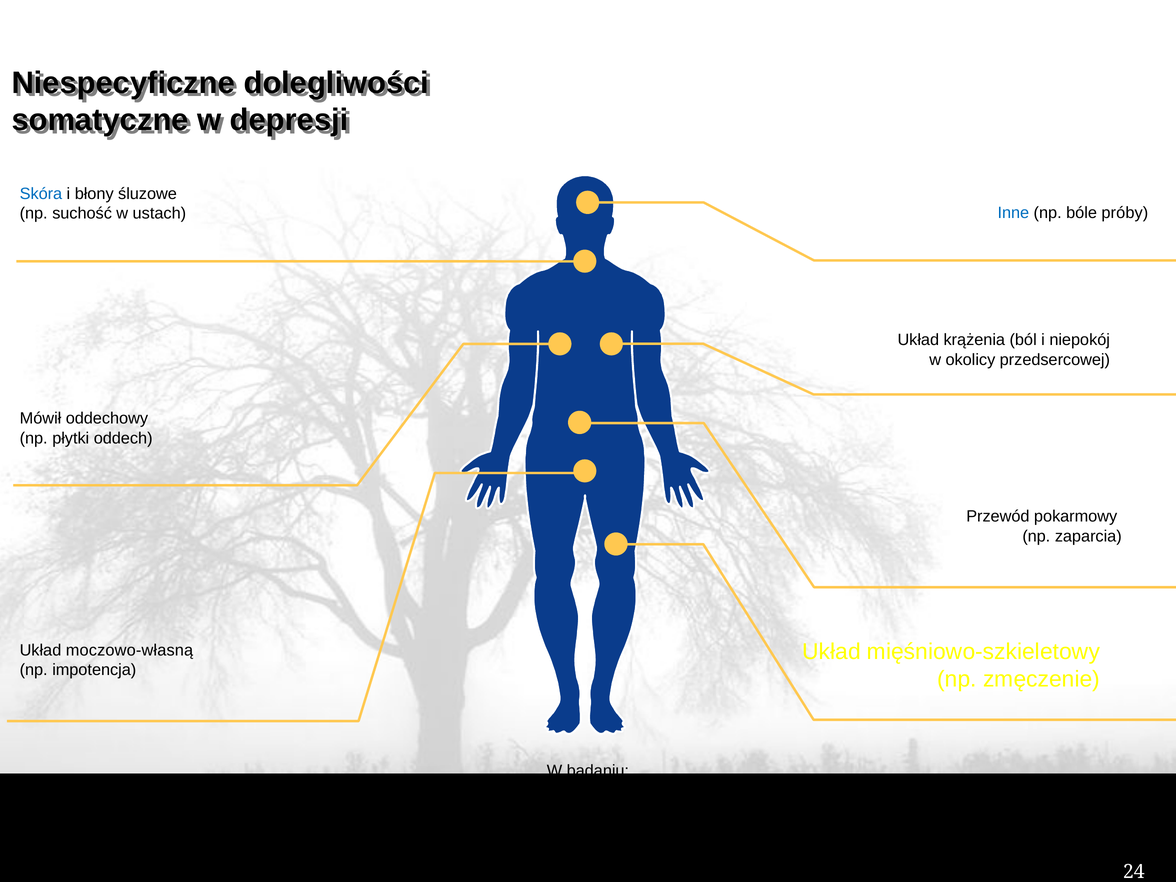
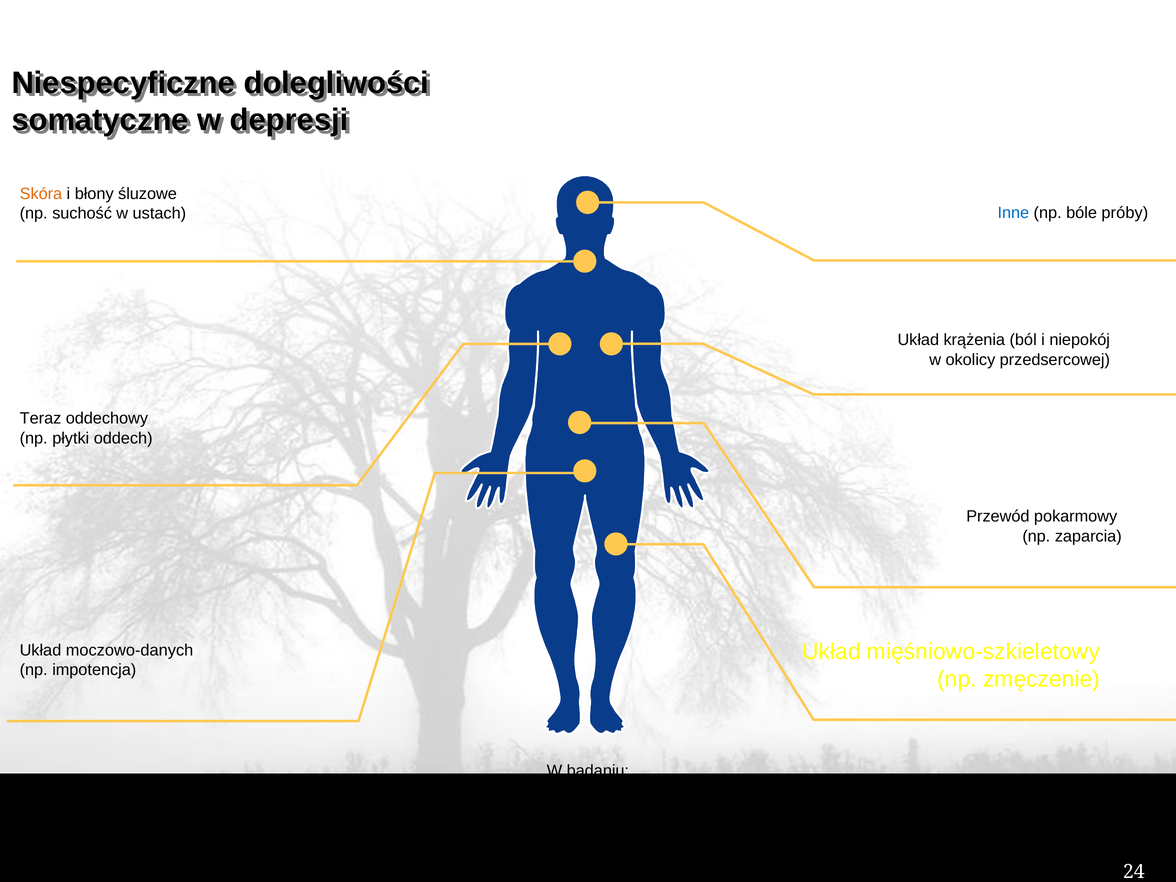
Skóra colour: blue -> orange (41, 194)
Mówił: Mówił -> Teraz (41, 419)
moczowo-własną: moczowo-własną -> moczowo-danych (130, 650)
